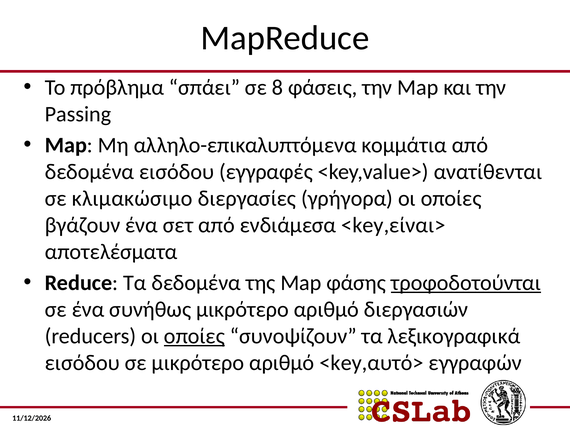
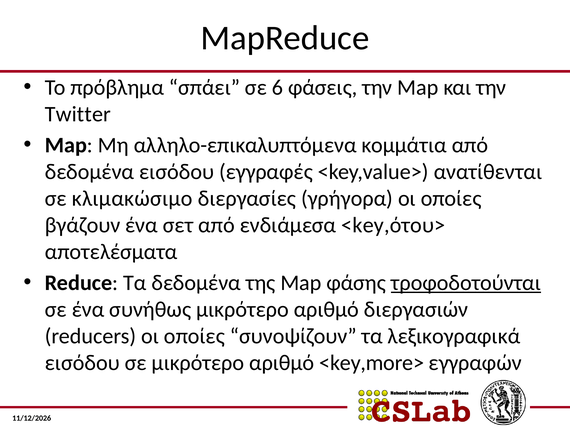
8: 8 -> 6 (277, 87)
Passing: Passing -> Twitter (78, 114)
<key,είναι>: <key,είναι> -> <key,ότου> (393, 225)
οποίες underline: present -> none (194, 336)
<key,αυτό>: <key,αυτό> -> <key,more> (372, 362)
